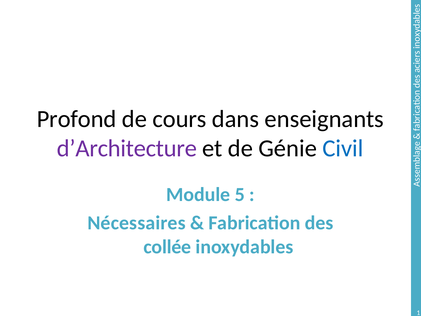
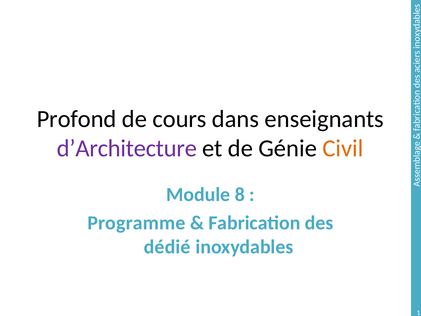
Civil colour: blue -> orange (343, 148)
5: 5 -> 8 (240, 194)
Nécessaires: Nécessaires -> Programme (136, 223)
collée: collée -> dédié (167, 247)
